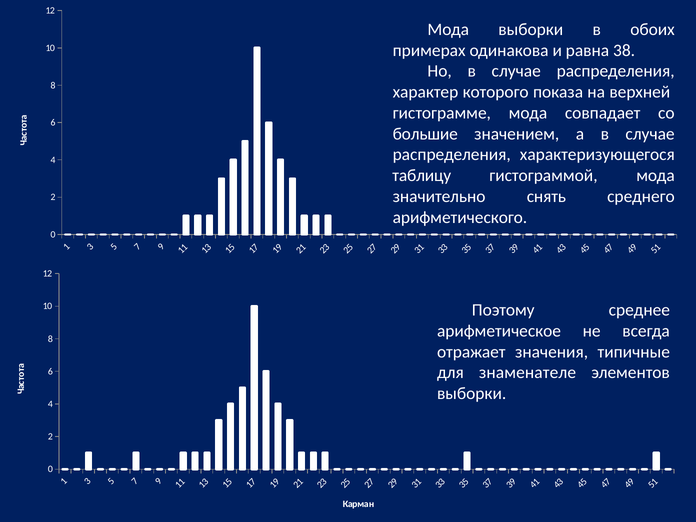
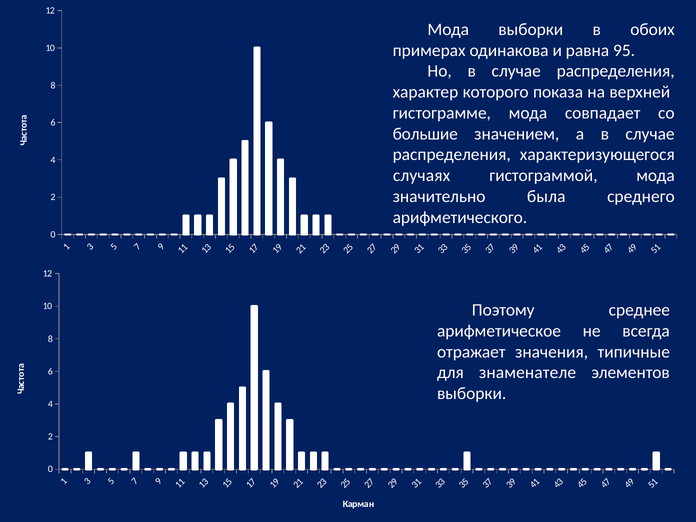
38: 38 -> 95 (624, 50)
таблицу: таблицу -> случаях (422, 176)
снять: снять -> была (546, 196)
